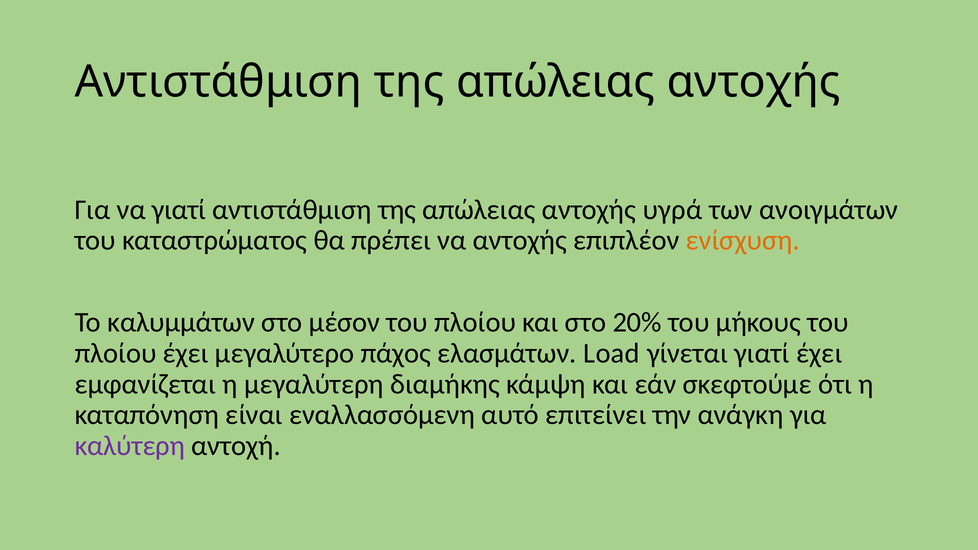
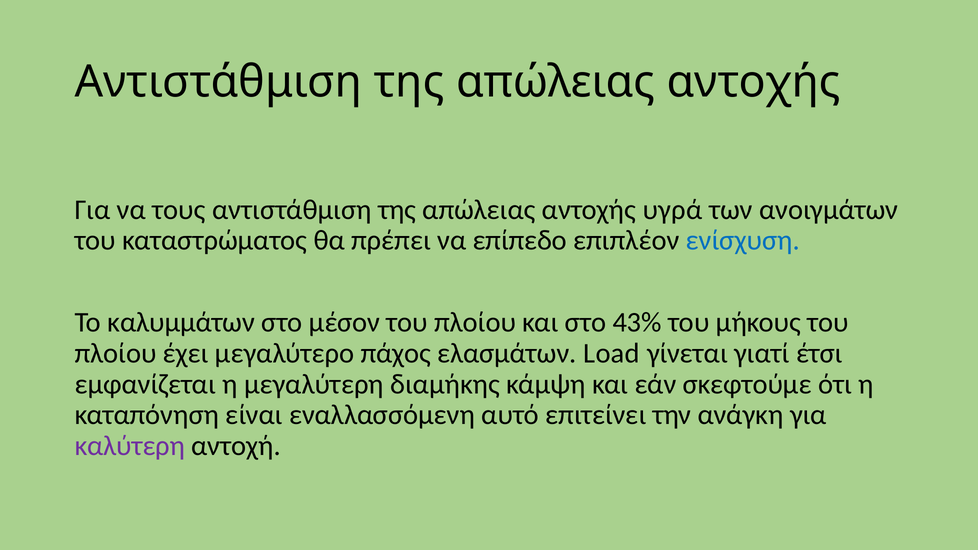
να γιατί: γιατί -> τους (179, 210)
να αντοχής: αντοχής -> επίπεδο (520, 241)
ενίσχυση colour: orange -> blue (743, 241)
20%: 20% -> 43% (637, 323)
γιατί έχει: έχει -> έτσι (819, 353)
